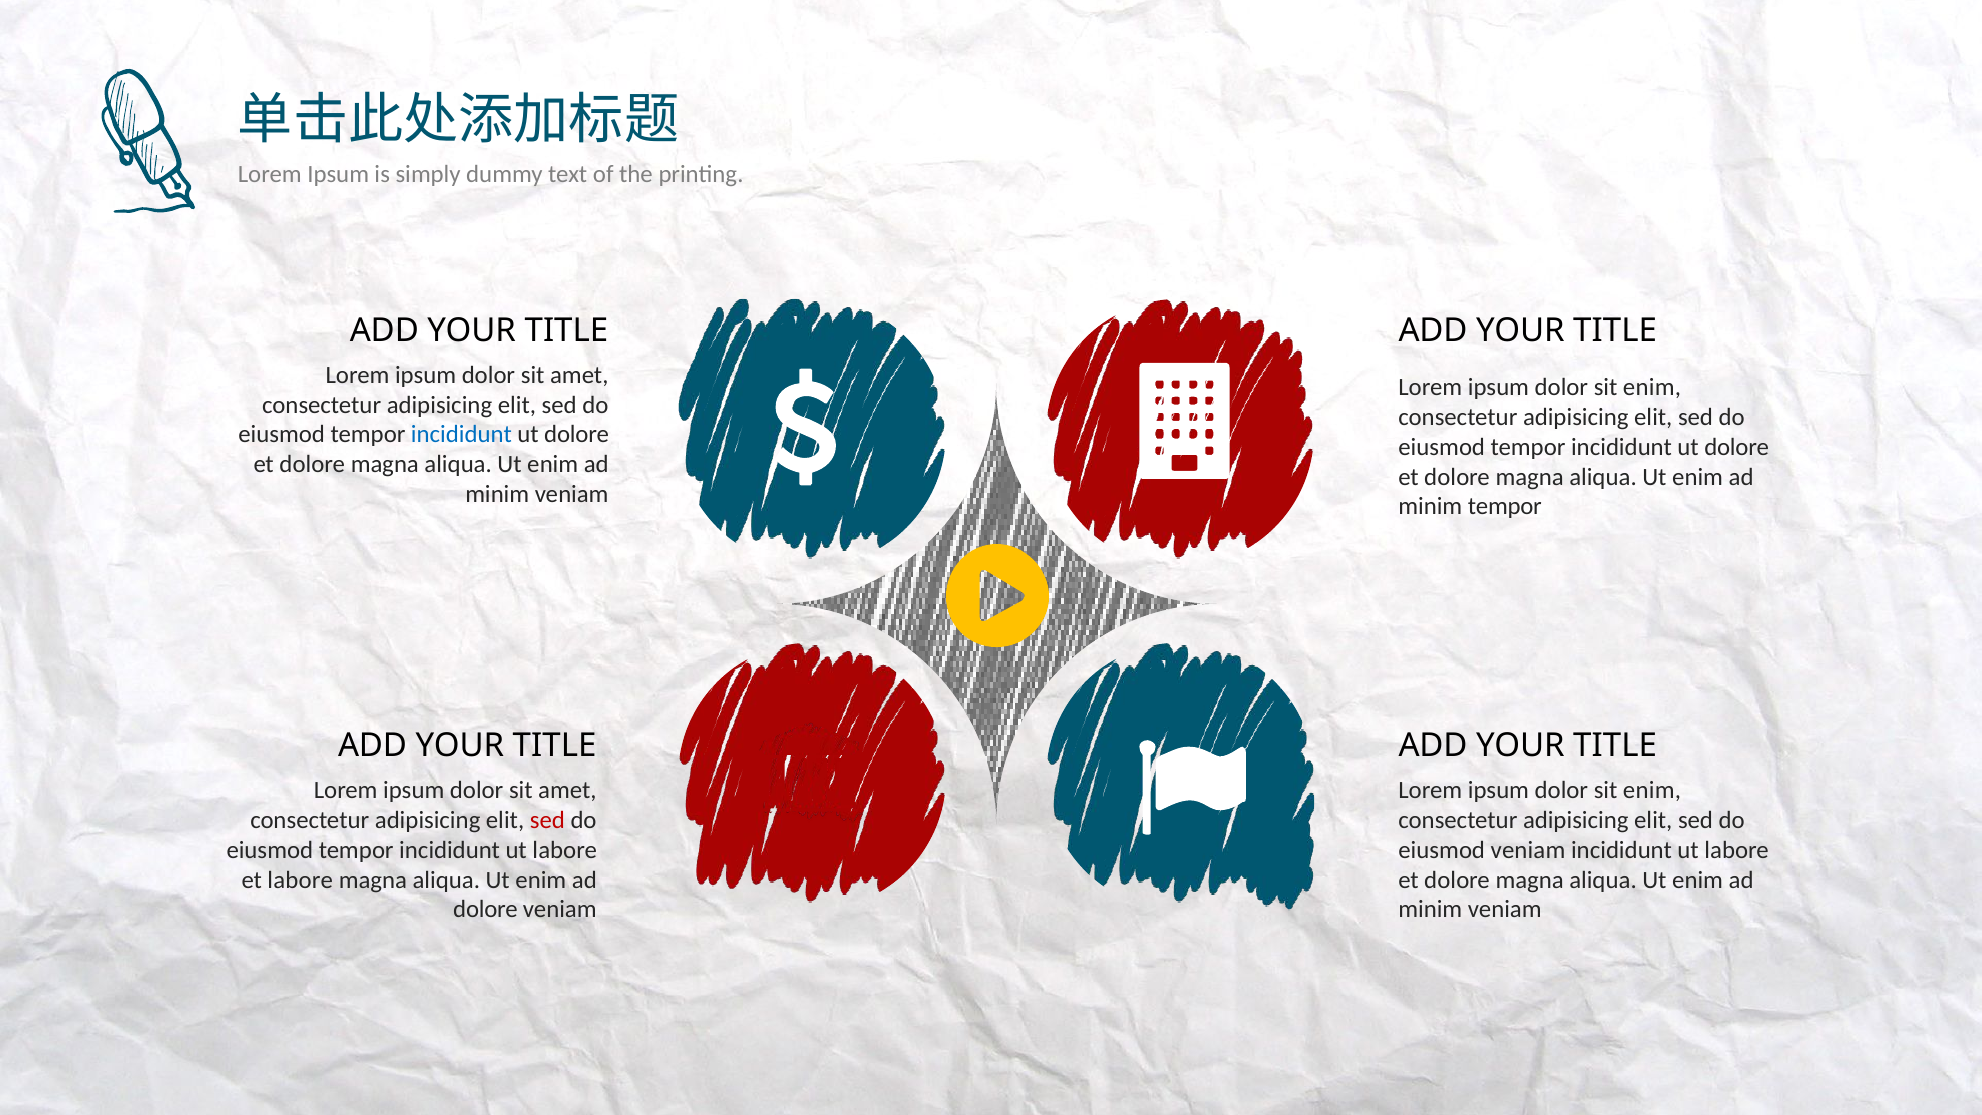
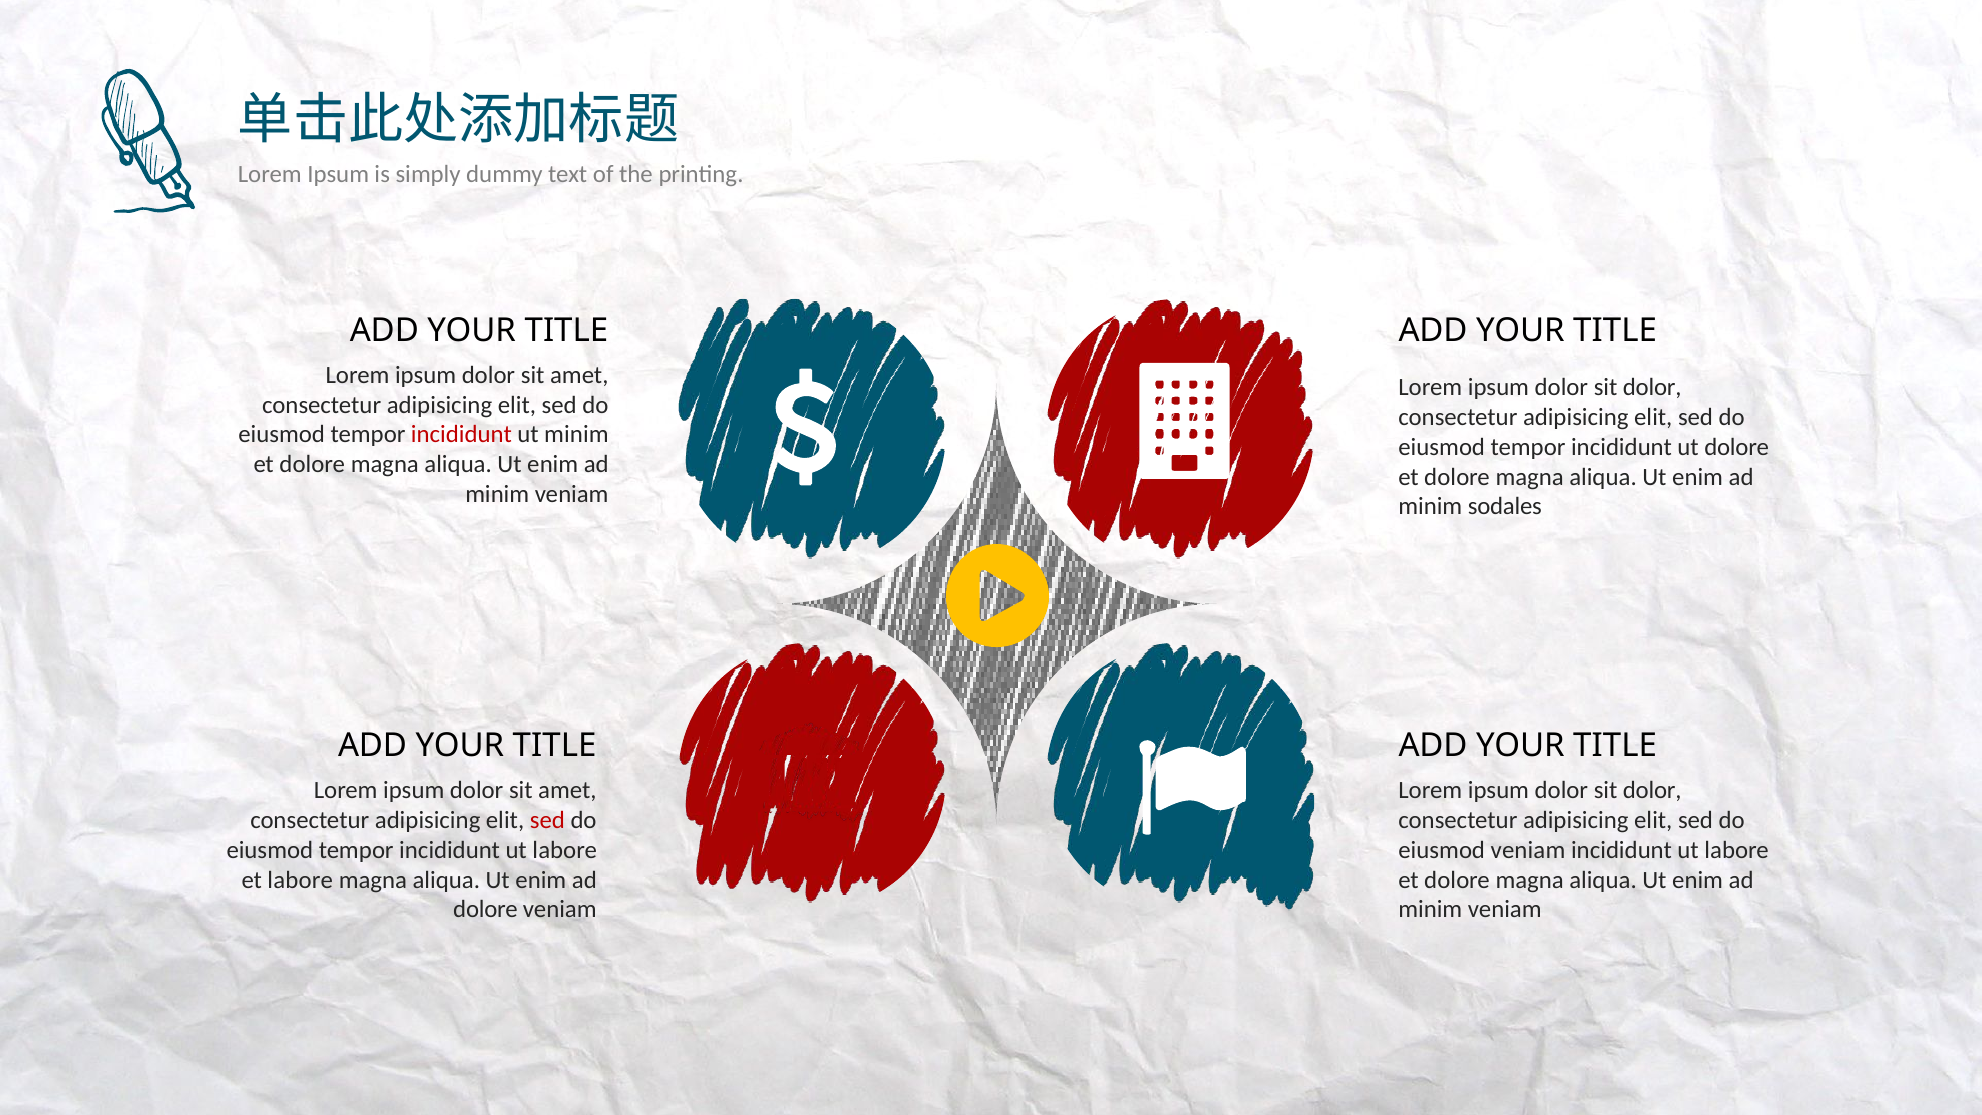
enim: enim -> dolor (1652, 388)
incididunt colour: blue -> red (461, 435)
dolore: dolore -> minim (576, 435)
minim tempor: tempor -> sodales (1505, 507)
enim: enim -> dolor (1652, 791)
